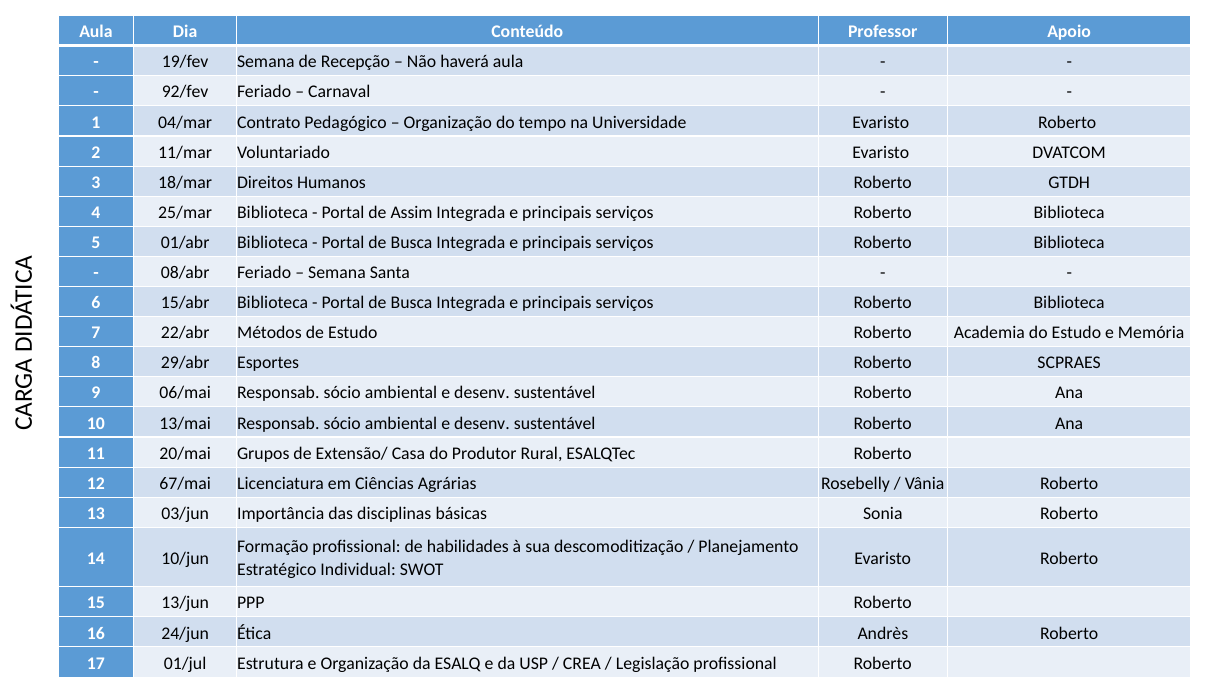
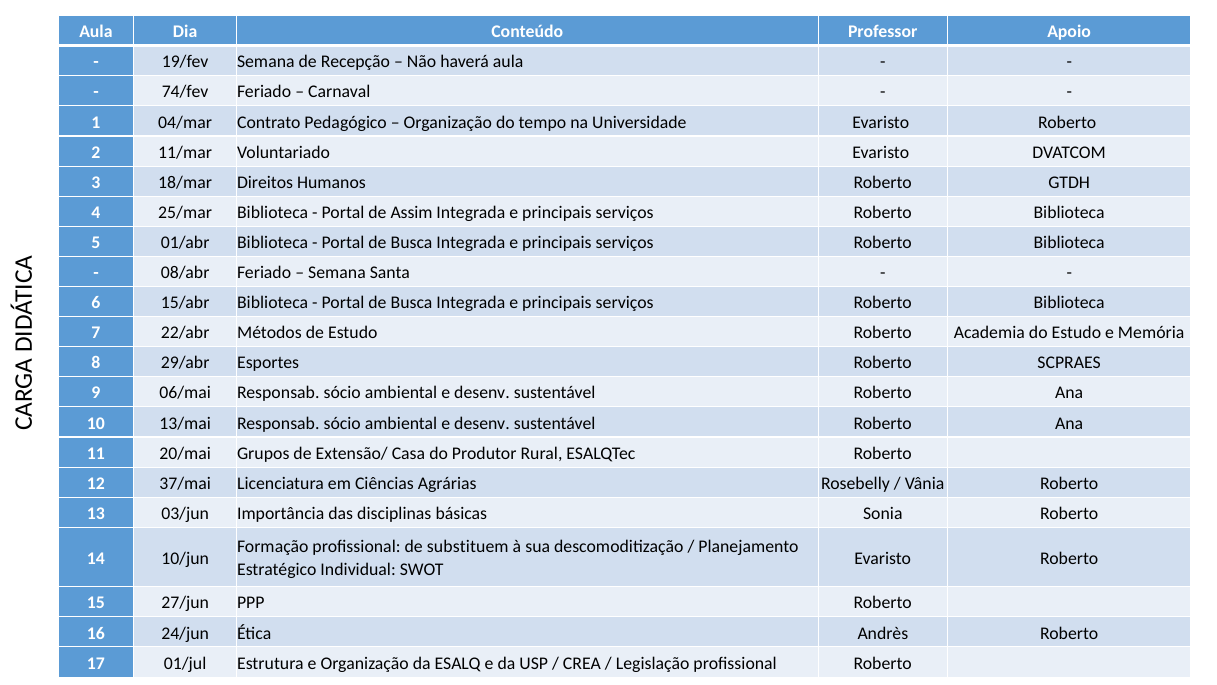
92/fev: 92/fev -> 74/fev (185, 92)
67/mai: 67/mai -> 37/mai (185, 483)
habilidades: habilidades -> substituem (468, 546)
13/jun: 13/jun -> 27/jun (185, 603)
